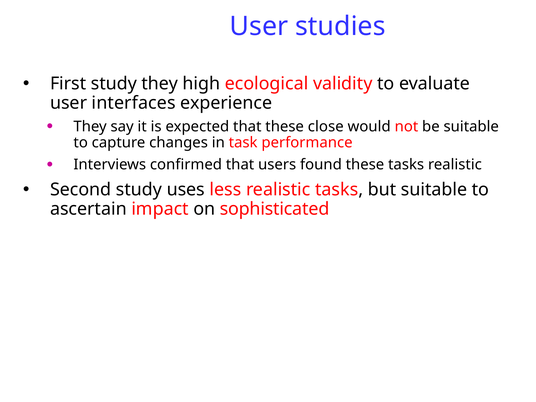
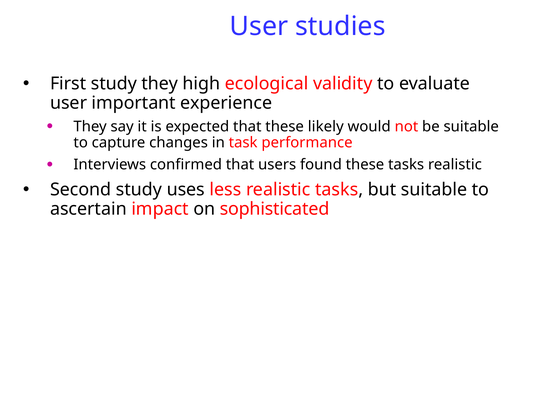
interfaces: interfaces -> important (134, 103)
close: close -> likely (326, 127)
